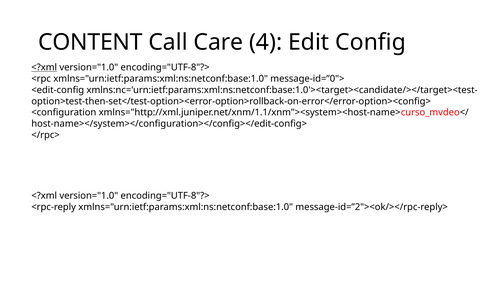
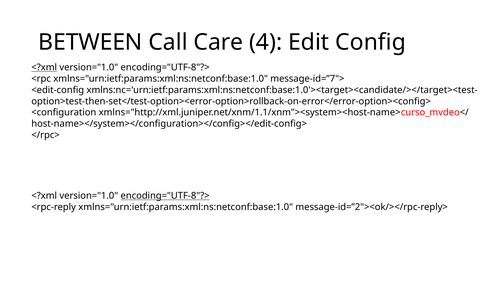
CONTENT: CONTENT -> BETWEEN (90, 42)
message-id=”0">: message-id=”0"> -> message-id=”7"> (307, 79)
encoding="UTF-8"?> underline: none -> present (165, 196)
